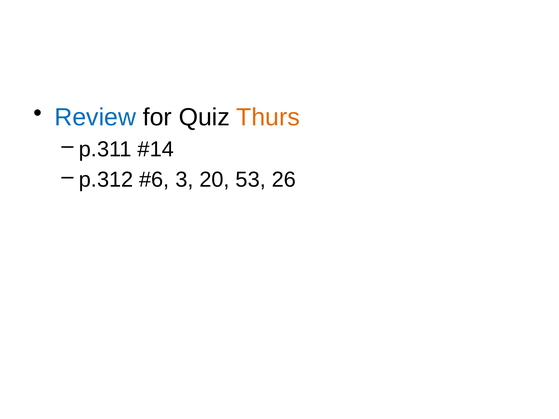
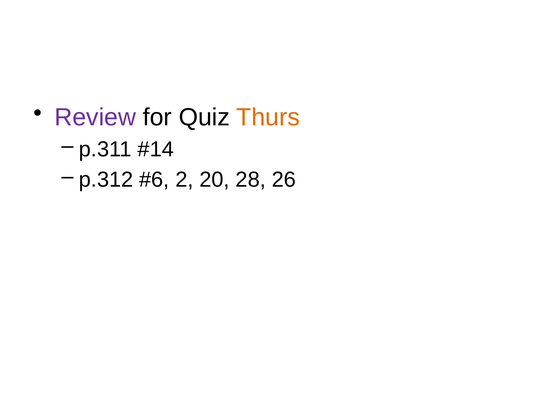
Review colour: blue -> purple (95, 117)
3: 3 -> 2 (184, 180)
53: 53 -> 28 (251, 180)
